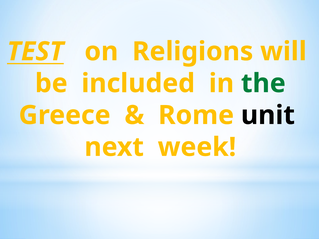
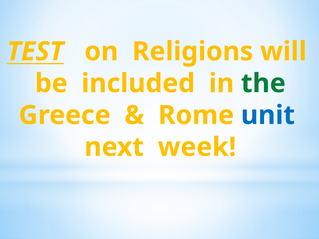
unit colour: black -> blue (268, 115)
